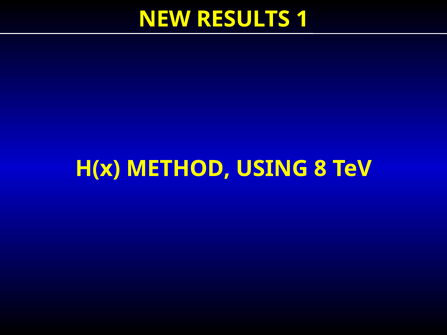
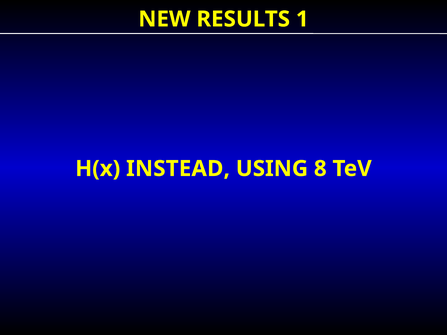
METHOD: METHOD -> INSTEAD (178, 169)
